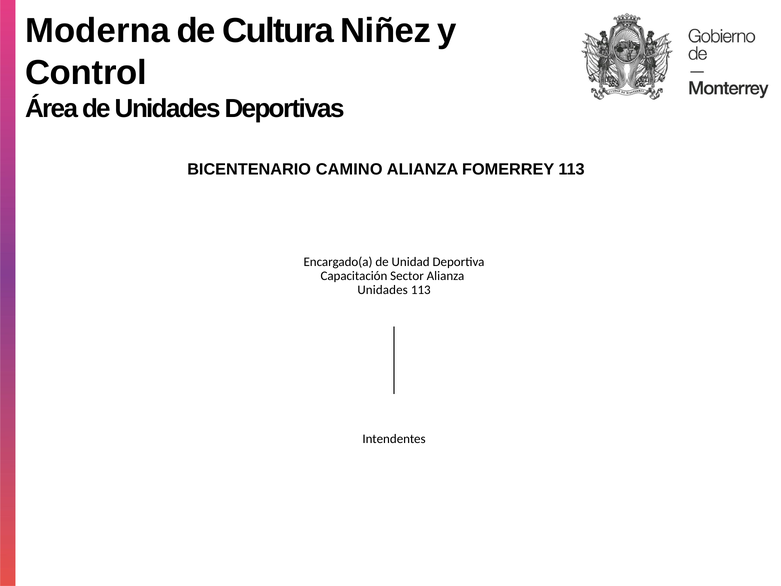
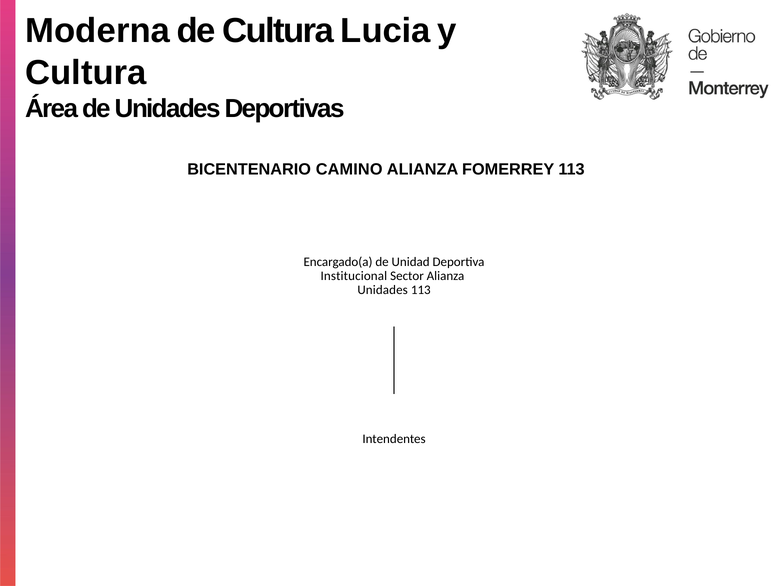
Niñez: Niñez -> Lucia (386, 31)
Control: Control -> Cultura (86, 73)
Capacitación: Capacitación -> Institucional (354, 276)
